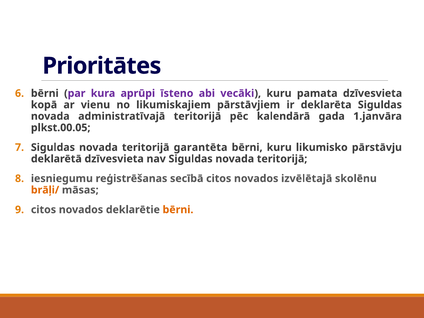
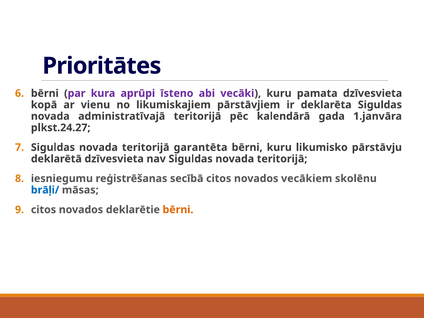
plkst.00.05: plkst.00.05 -> plkst.24.27 (61, 128)
izvēlētajā: izvēlētajā -> vecākiem (307, 179)
brāļi/ colour: orange -> blue (45, 190)
